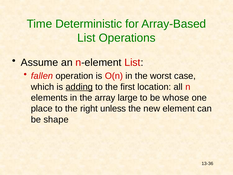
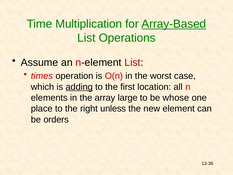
Deterministic: Deterministic -> Multiplication (89, 24)
Array-Based underline: none -> present (174, 24)
fallen: fallen -> times (42, 76)
shape: shape -> orders (56, 119)
